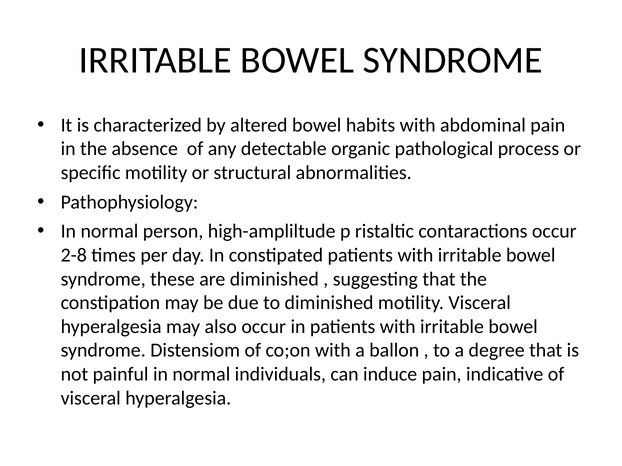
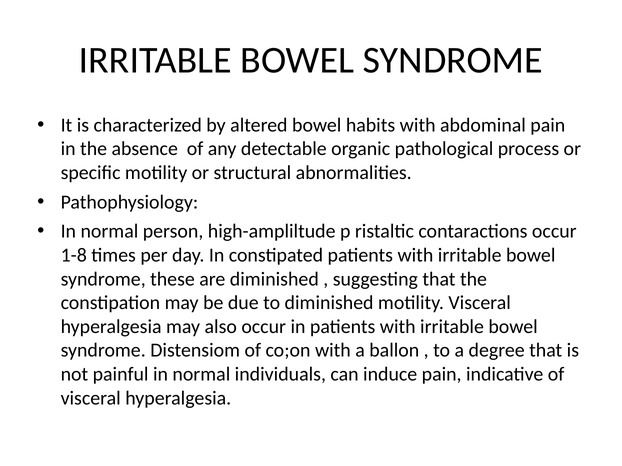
2-8: 2-8 -> 1-8 (74, 255)
